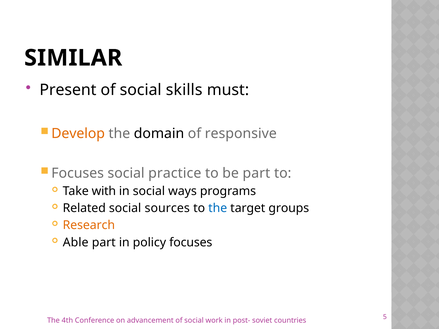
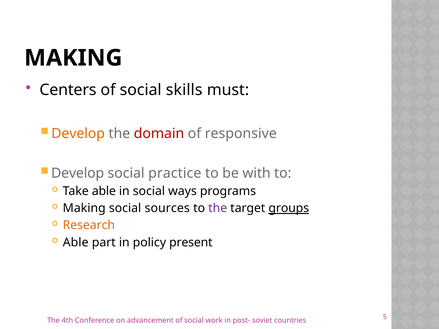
SIMILAR: SIMILAR -> MAKING (73, 58)
Present: Present -> Centers (68, 90)
domain colour: black -> red (159, 134)
Focuses: Focuses -> Develop (78, 173)
be part: part -> with (257, 173)
Take with: with -> able (104, 191)
Related: Related -> Making (84, 208)
the colour: blue -> purple (218, 208)
groups underline: none -> present (289, 208)
policy focuses: focuses -> present (191, 243)
